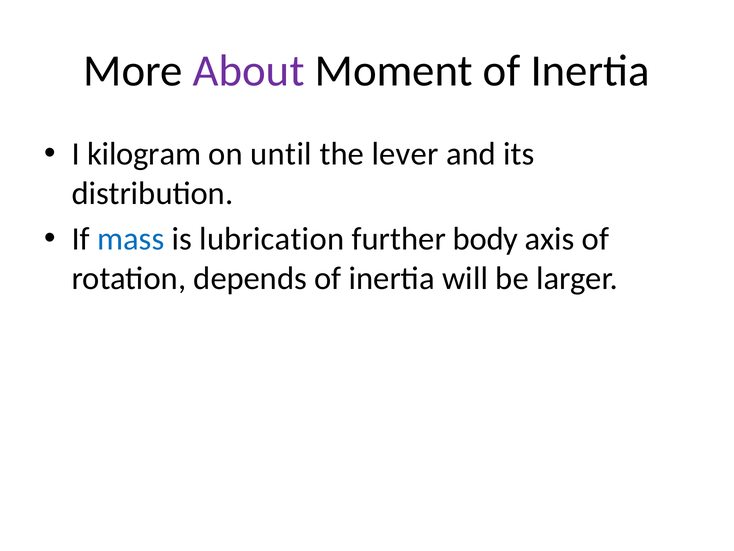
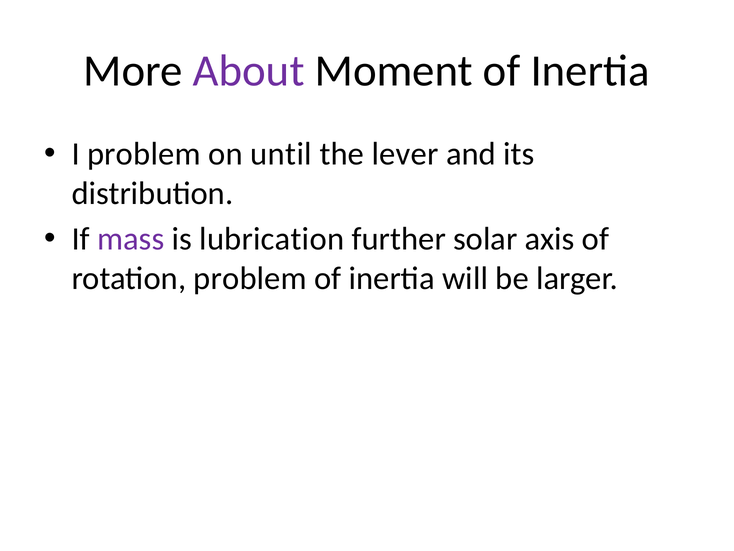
I kilogram: kilogram -> problem (144, 154)
mass colour: blue -> purple (131, 239)
body: body -> solar (485, 239)
rotation depends: depends -> problem (250, 278)
